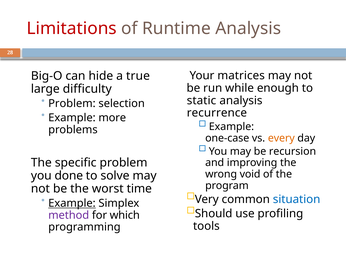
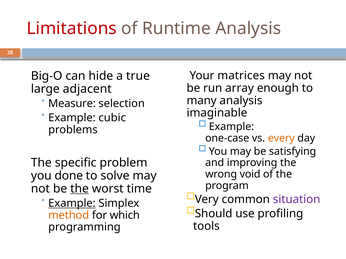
while: while -> array (240, 88)
difficulty: difficulty -> adjacent (87, 89)
static: static -> many (202, 101)
Problem: Problem -> Measure (72, 104)
recurrence: recurrence -> imaginable (217, 113)
more: more -> cubic (112, 118)
recursion: recursion -> satisfying (293, 152)
the underline: none -> present (80, 189)
situation colour: blue -> purple (297, 200)
method colour: purple -> orange (69, 216)
